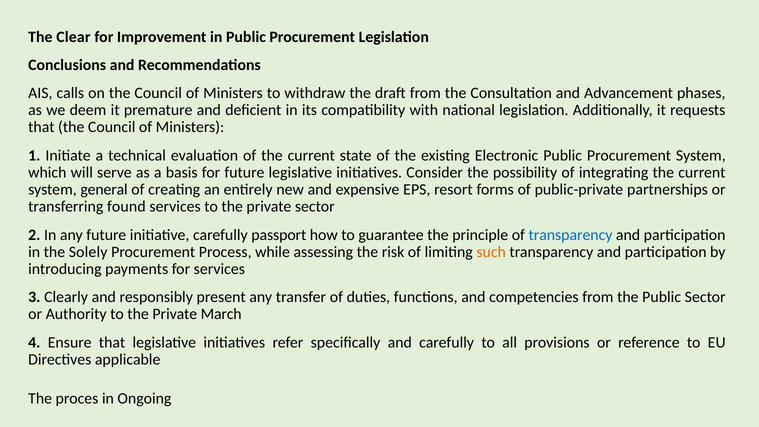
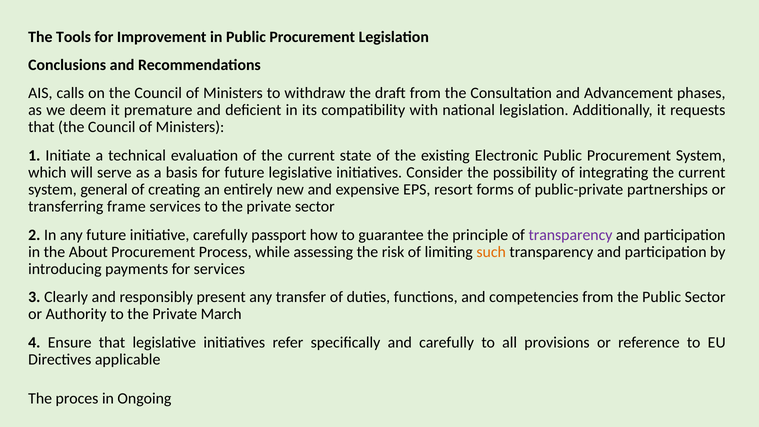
Clear: Clear -> Tools (74, 37)
found: found -> frame (126, 207)
transparency colour: blue -> purple (570, 235)
Solely: Solely -> About (88, 252)
